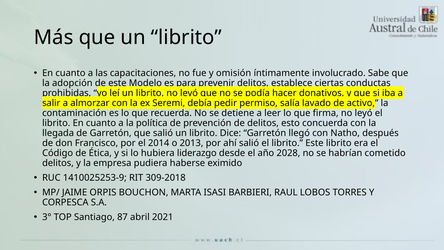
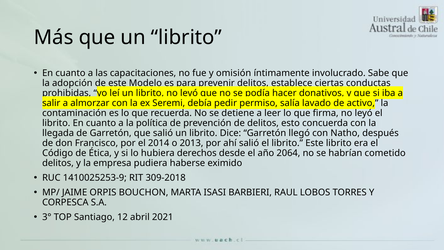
liderazgo: liderazgo -> derechos (197, 153)
2028: 2028 -> 2064 (288, 153)
87: 87 -> 12 (122, 217)
